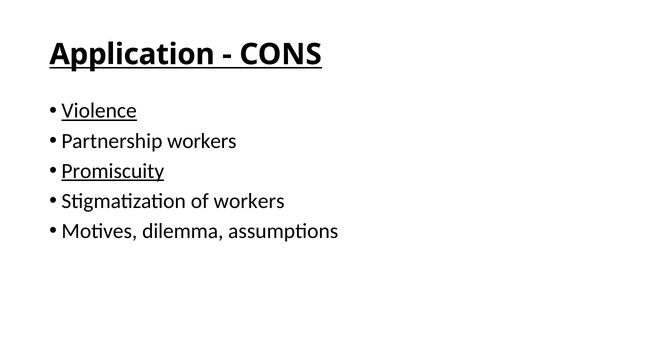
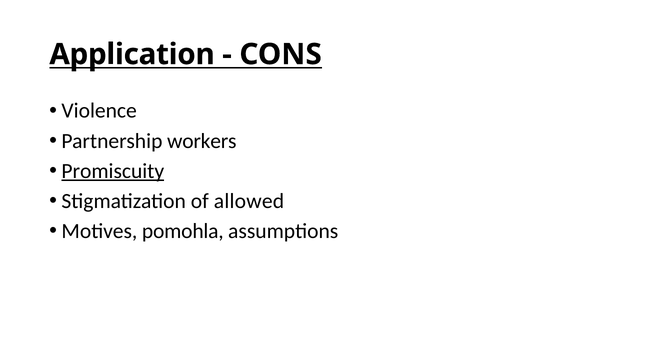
Violence underline: present -> none (99, 111)
of workers: workers -> allowed (249, 201)
dilemma: dilemma -> pomohla (183, 231)
